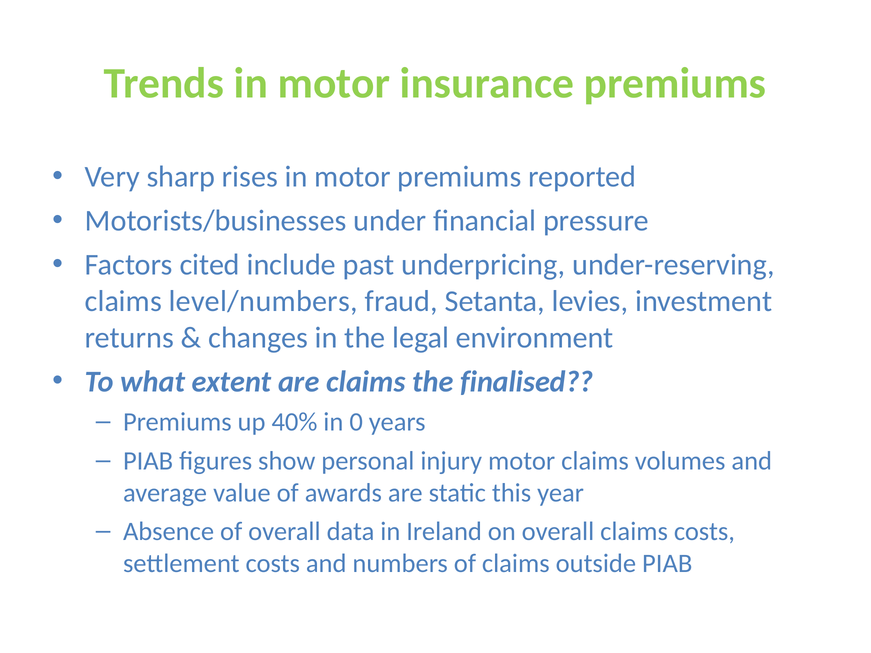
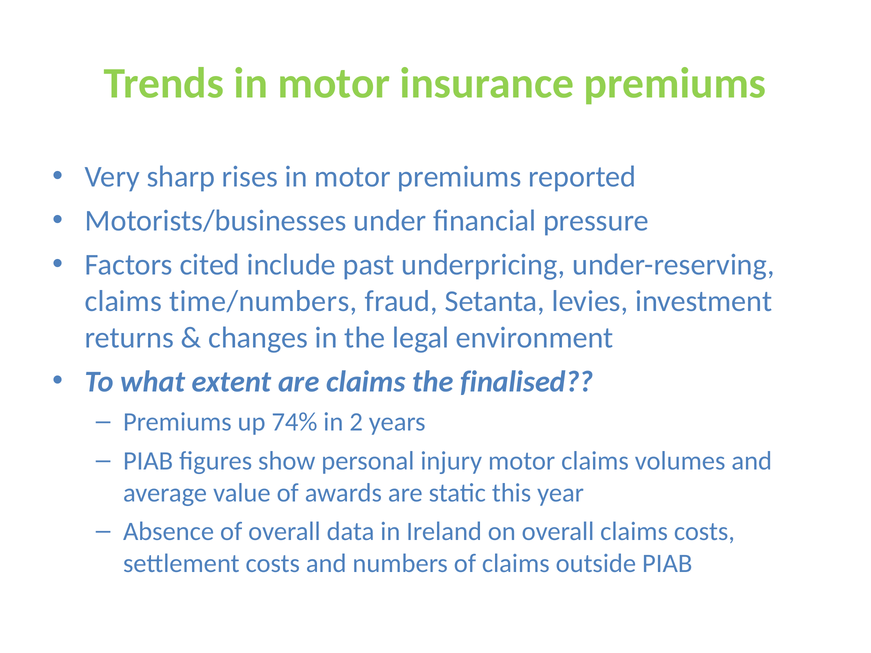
level/numbers: level/numbers -> time/numbers (263, 301)
40%: 40% -> 74% (294, 422)
0: 0 -> 2 (356, 422)
